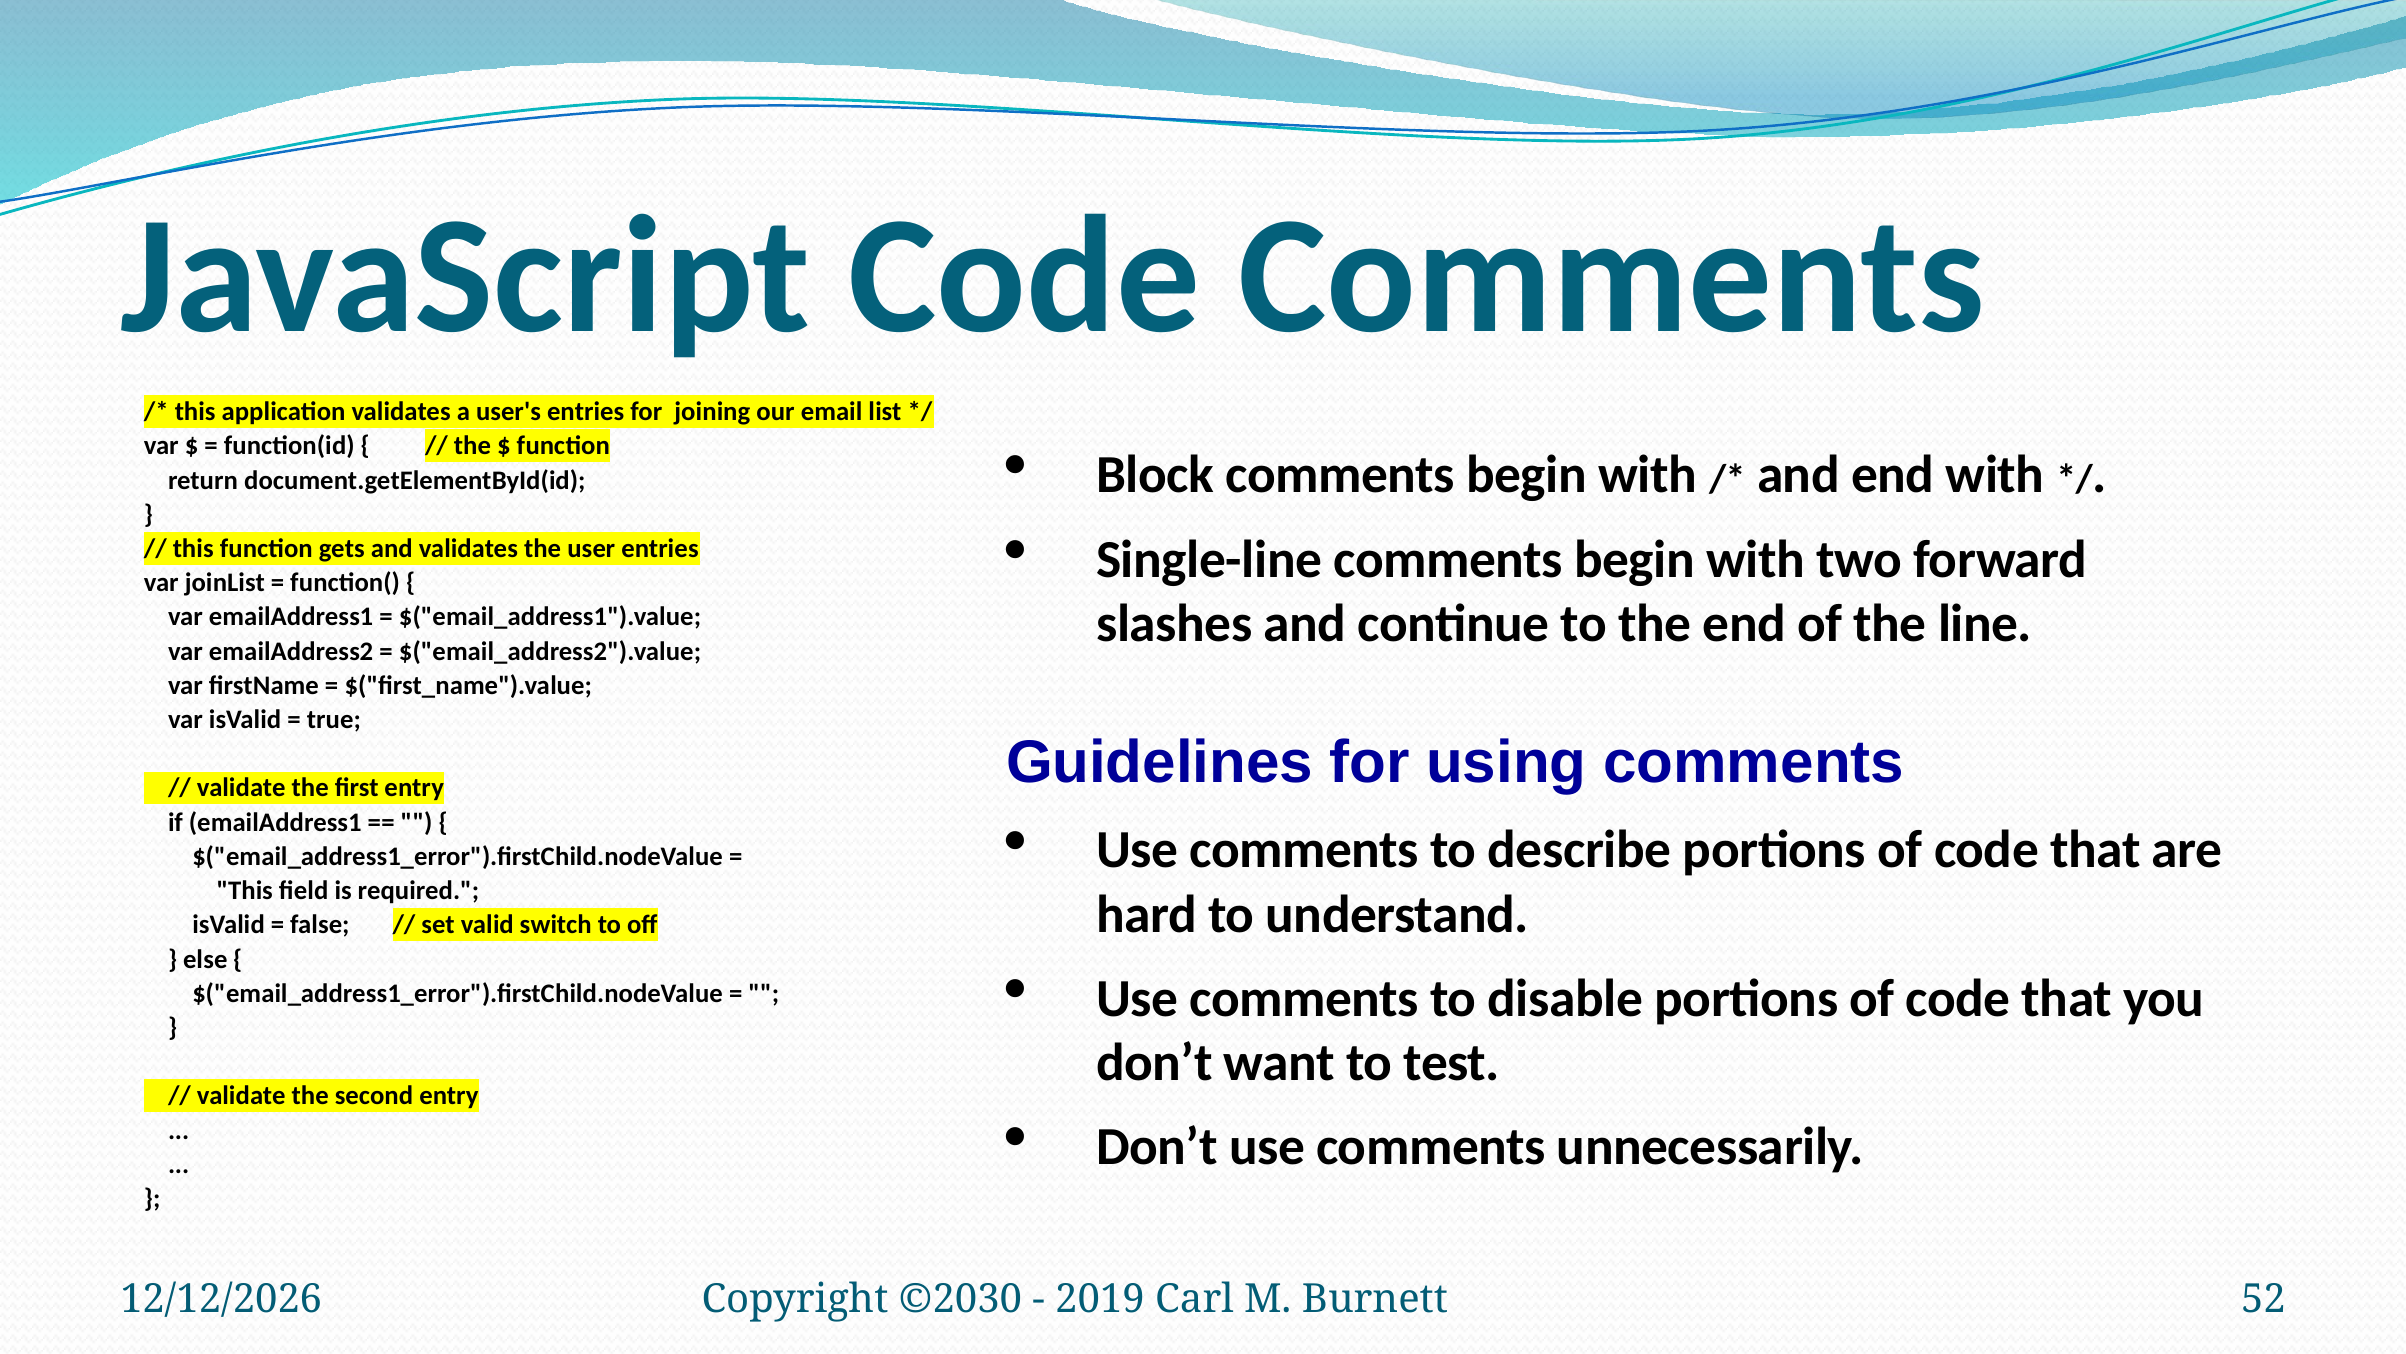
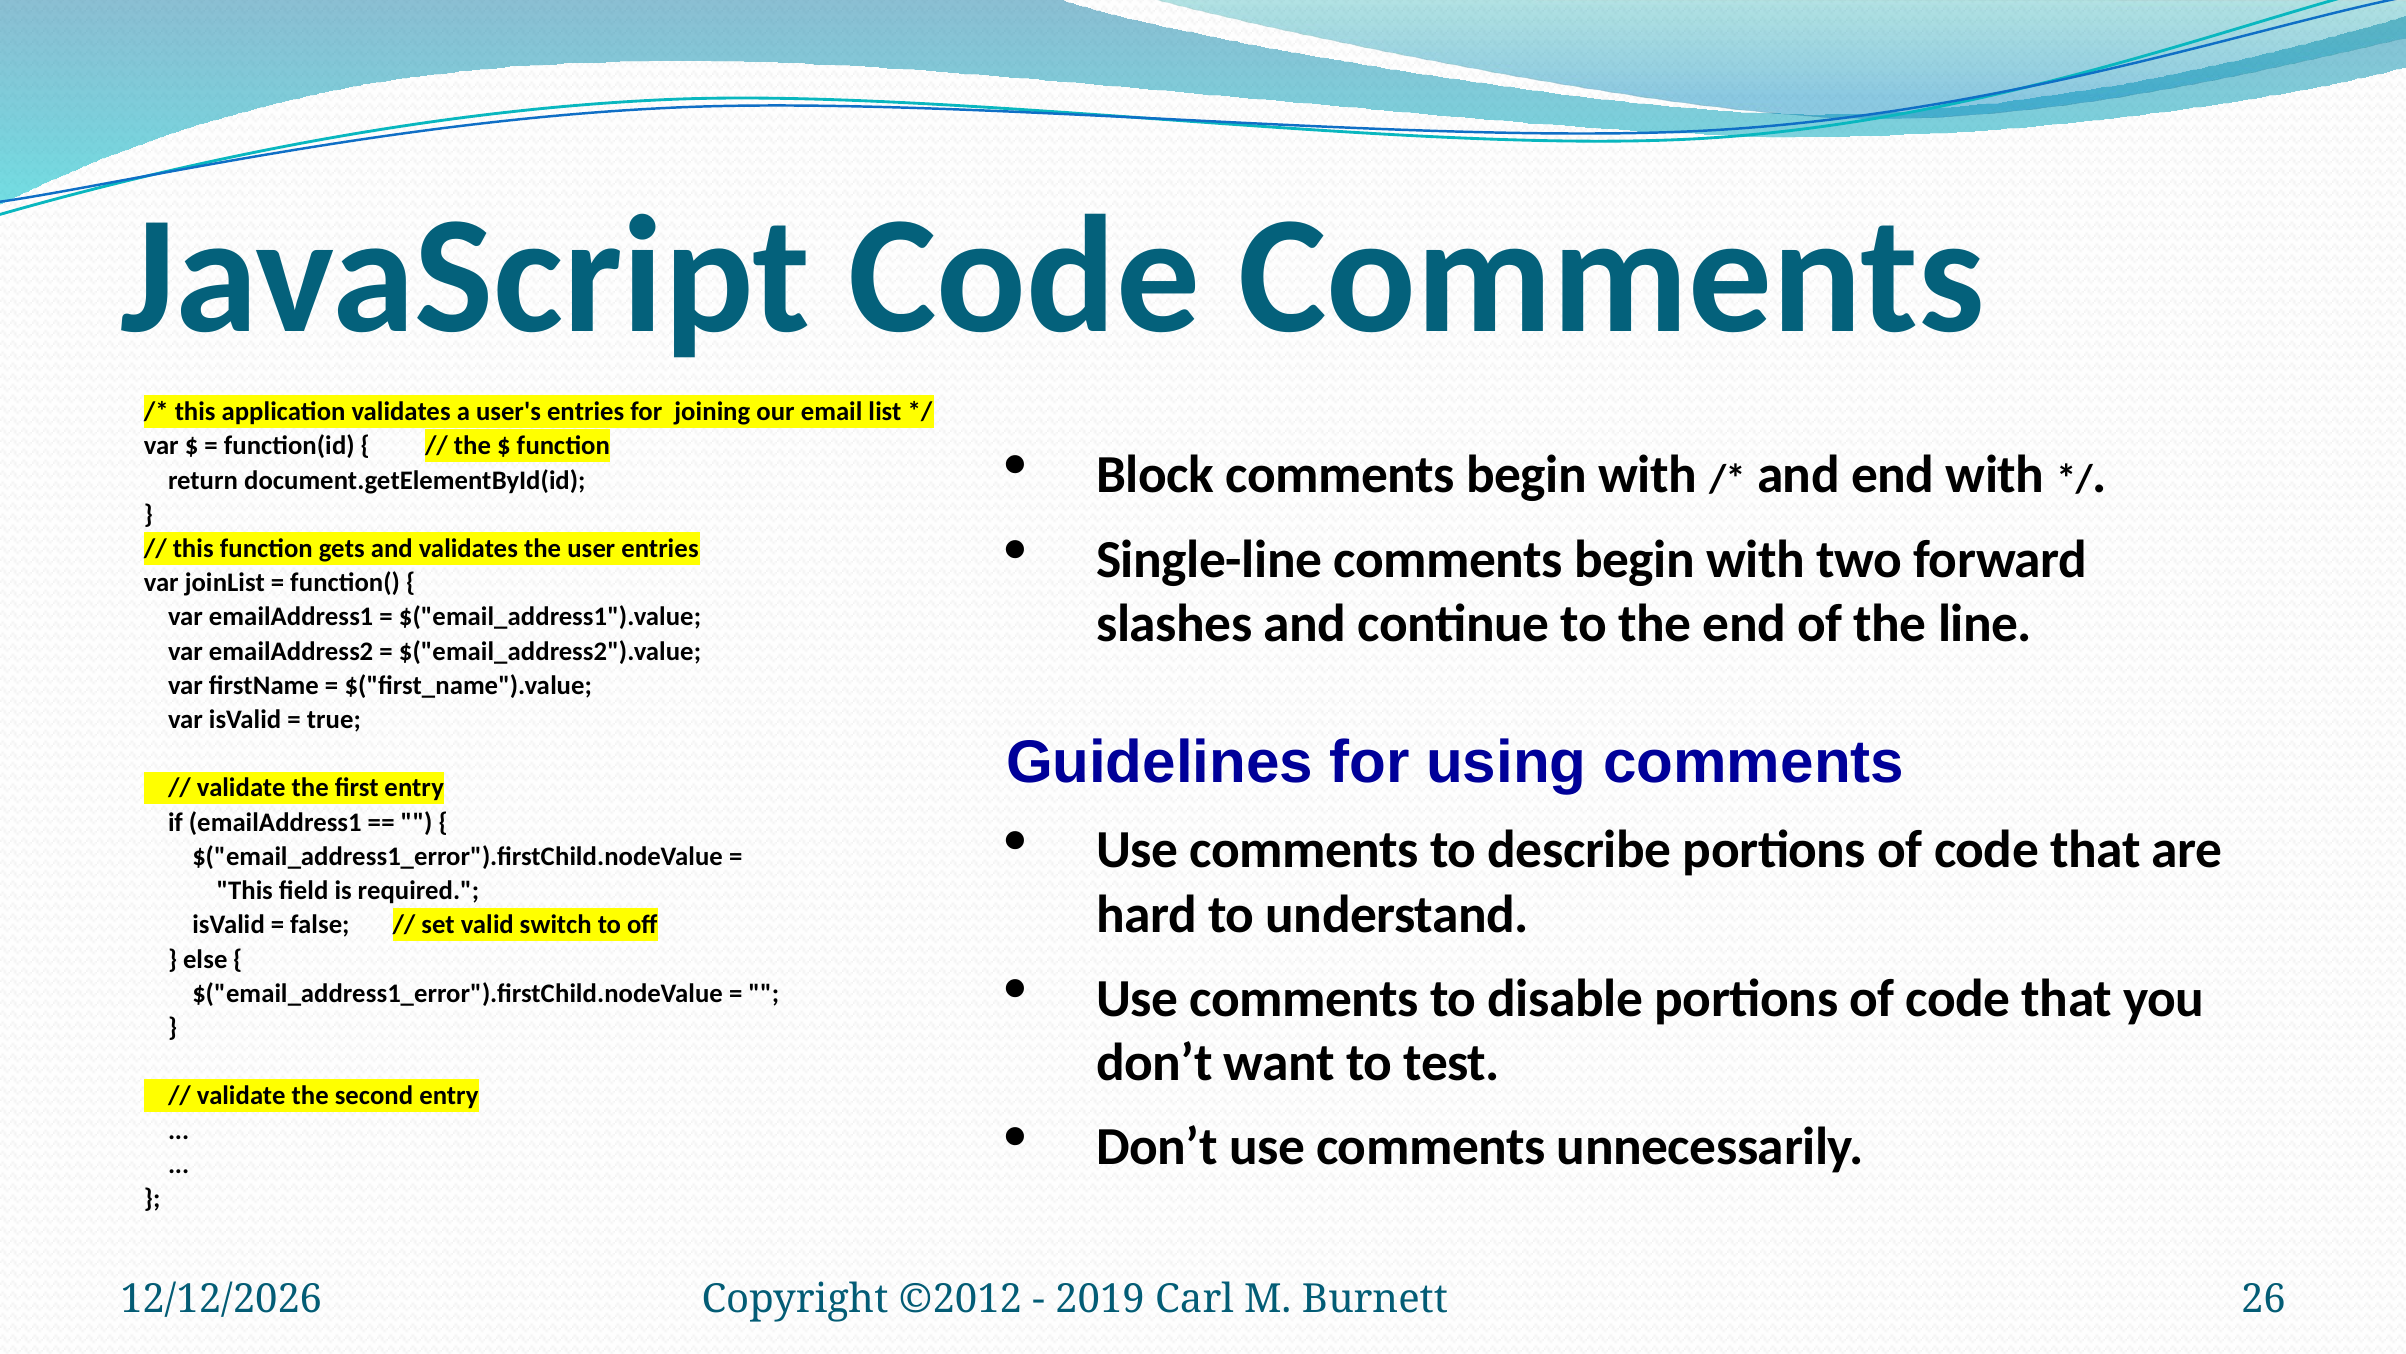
©2030: ©2030 -> ©2012 (960, 1299)
52: 52 -> 26 (2263, 1299)
